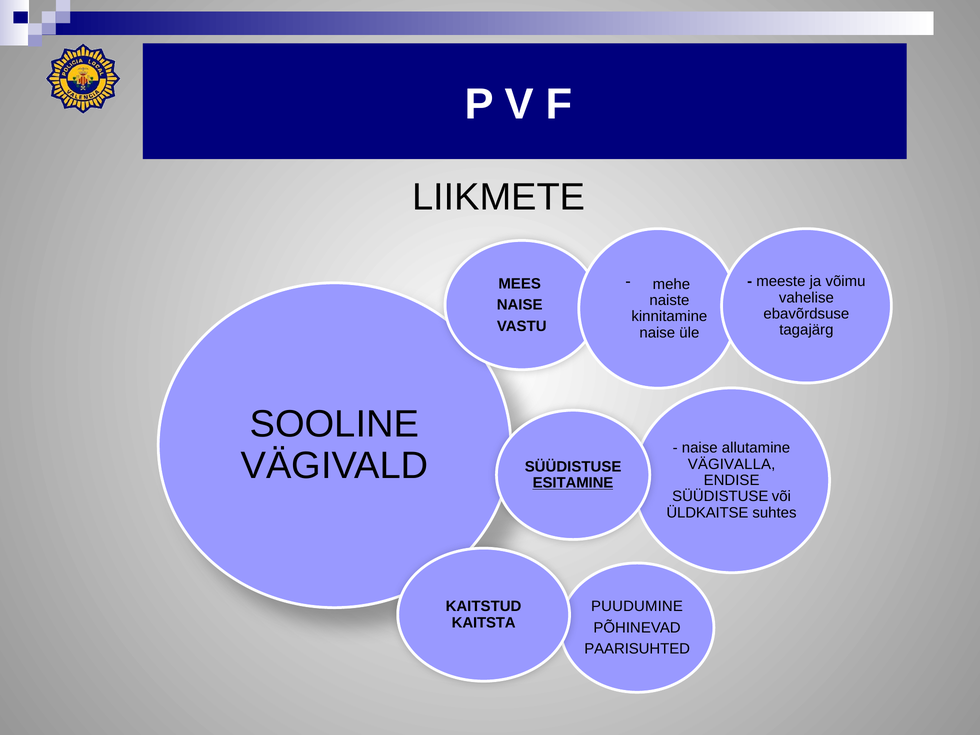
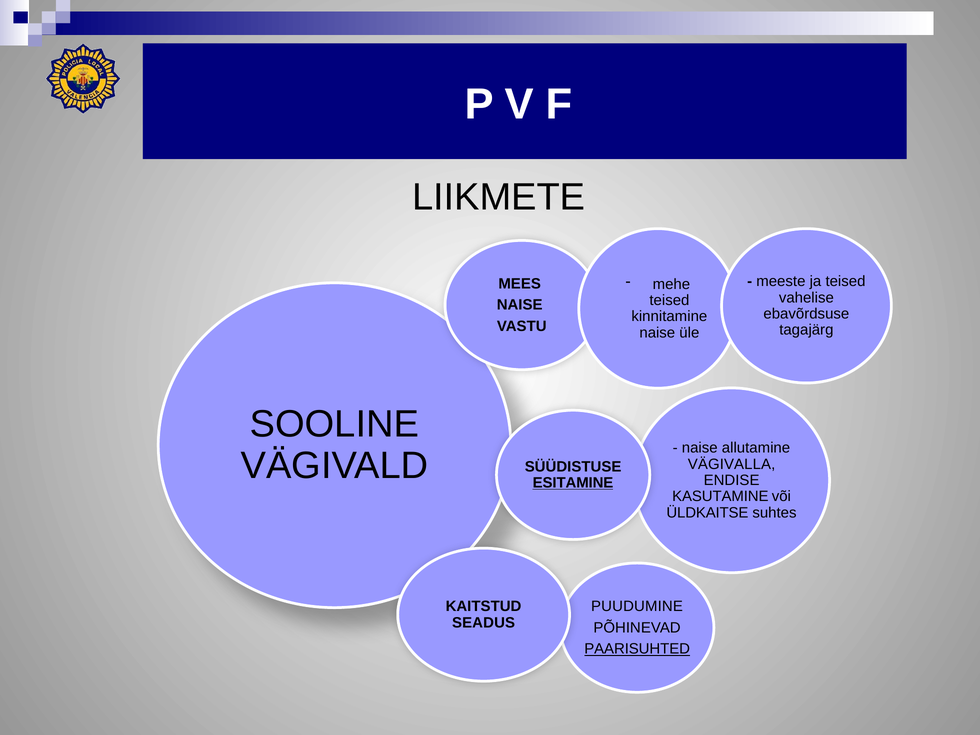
ja võimu: võimu -> teised (845, 281)
naiste: naiste -> teised (669, 300)
SÜÜDISTUSE: SÜÜDISTUSE -> KASUTAMINE (720, 496)
KAITSTA: KAITSTA -> SEADUS (484, 623)
PAARISUHTED underline: none -> present (637, 649)
